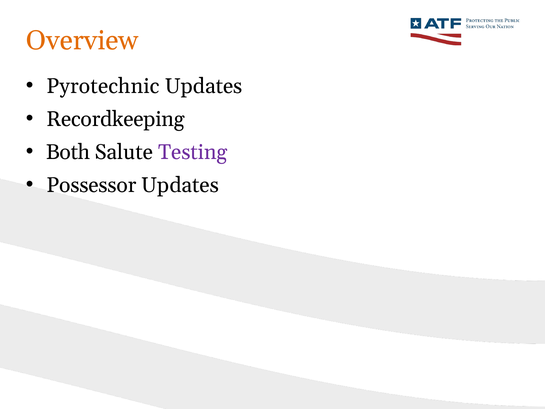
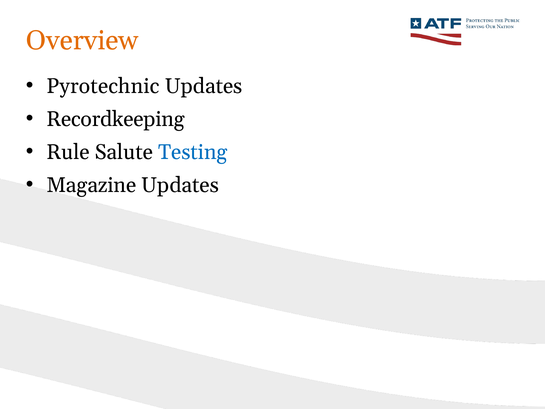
Both: Both -> Rule (68, 152)
Testing colour: purple -> blue (193, 152)
Possessor: Possessor -> Magazine (91, 185)
